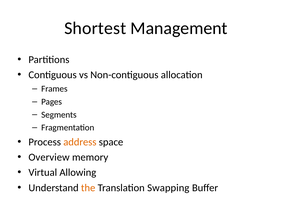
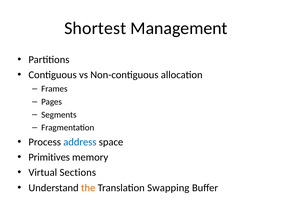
address colour: orange -> blue (80, 142)
Overview: Overview -> Primitives (49, 157)
Allowing: Allowing -> Sections (78, 173)
